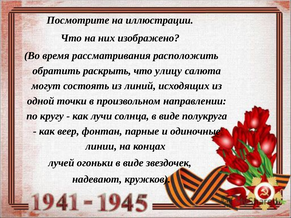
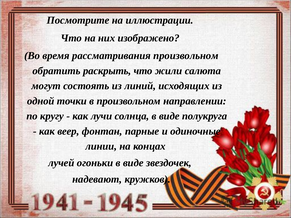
рассматривания расположить: расположить -> произвольном (186, 56)
улицу: улицу -> жили (169, 71)
